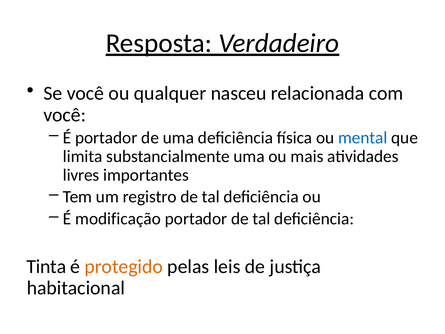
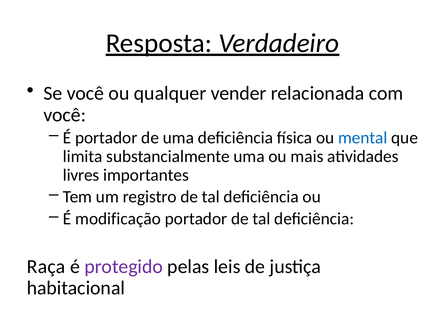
nasceu: nasceu -> vender (239, 93)
Tinta: Tinta -> Raça (46, 266)
protegido colour: orange -> purple (124, 266)
